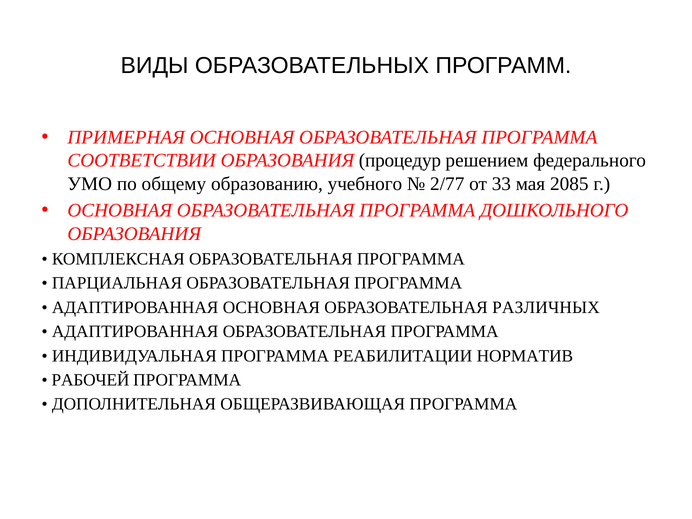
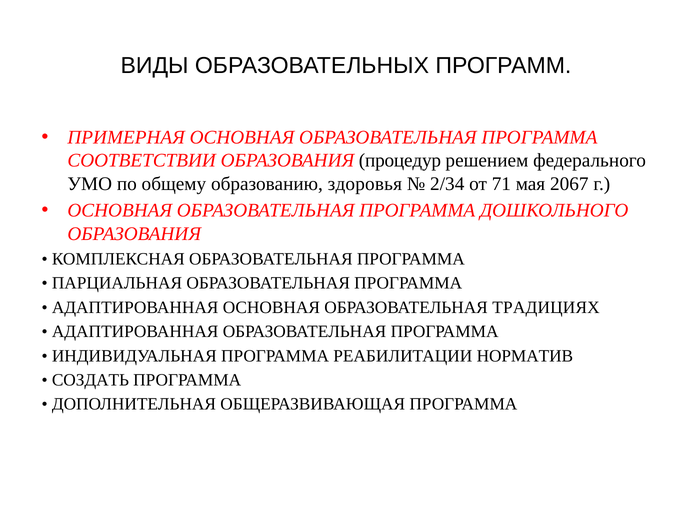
учебного: учебного -> здоровья (365, 184)
2/77: 2/77 -> 2/34 (447, 184)
33: 33 -> 71 (501, 184)
2085: 2085 -> 2067 (569, 184)
РАЗЛИЧНЫХ: РАЗЛИЧНЫХ -> ТРАДИЦИЯХ (546, 307)
РАБОЧЕЙ: РАБОЧЕЙ -> СОЗДАТЬ (90, 380)
